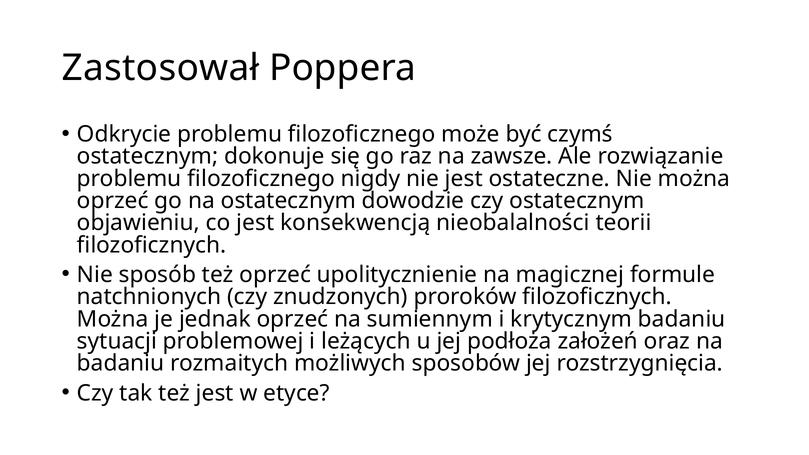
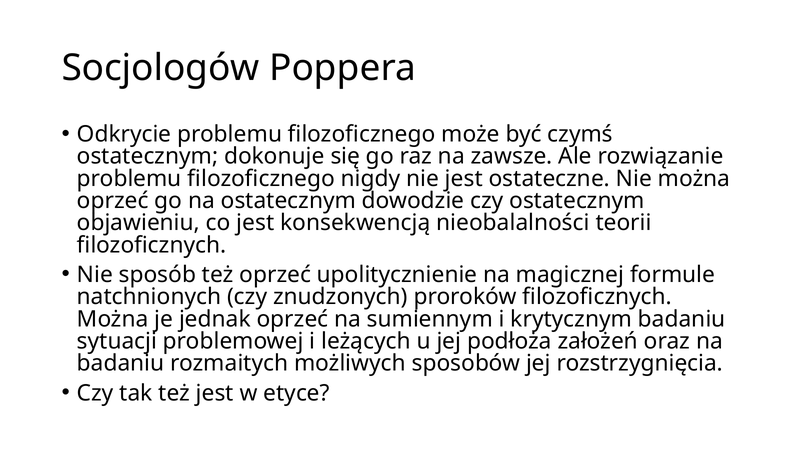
Zastosował: Zastosował -> Socjologów (161, 68)
